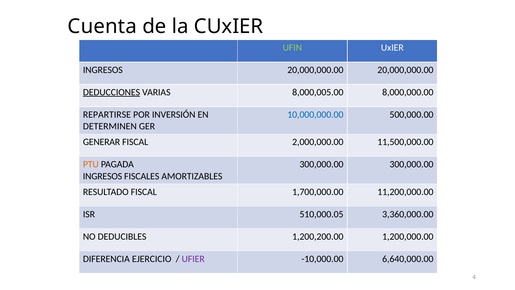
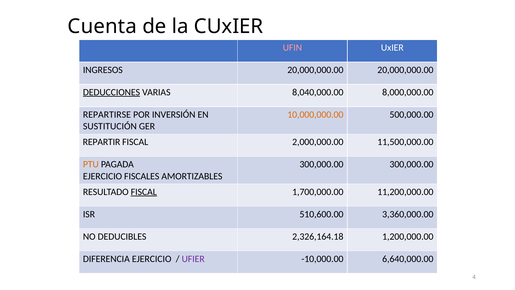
UFIN colour: light green -> pink (292, 48)
8,000,005.00: 8,000,005.00 -> 8,040,000.00 (318, 92)
10,000,000.00 colour: blue -> orange (315, 114)
DETERMINEN: DETERMINEN -> SUSTITUCIÓN (110, 126)
GENERAR: GENERAR -> REPARTIR (102, 142)
INGRESOS: INGRESOS -> EJERCICIO (102, 176)
FISCAL underline: none -> present (144, 192)
510,000.05: 510,000.05 -> 510,600.00 (321, 214)
1,200,200.00: 1,200,200.00 -> 2,326,164.18 (318, 236)
